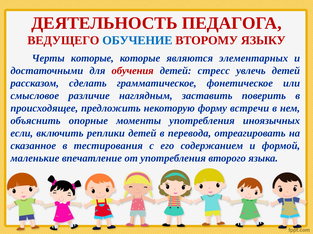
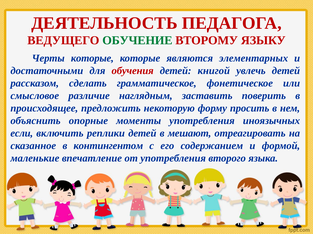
ОБУЧЕНИЕ colour: blue -> green (137, 41)
стресс: стресс -> книгой (214, 71)
встречи: встречи -> просить (250, 109)
перевода: перевода -> мешают (190, 134)
тестирования: тестирования -> контингентом (108, 146)
